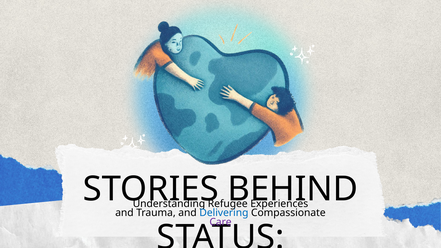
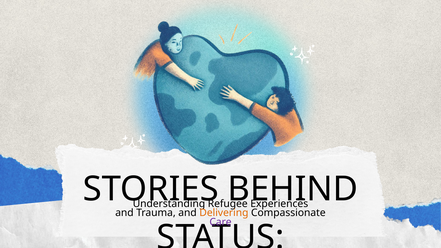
Delivering colour: blue -> orange (224, 213)
